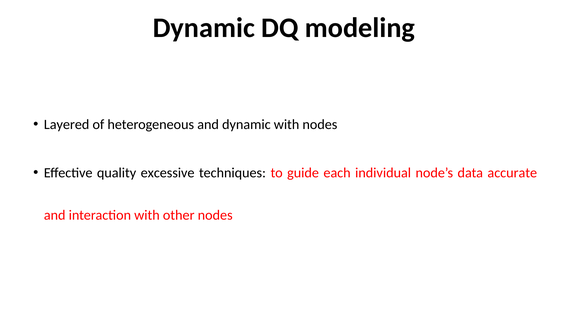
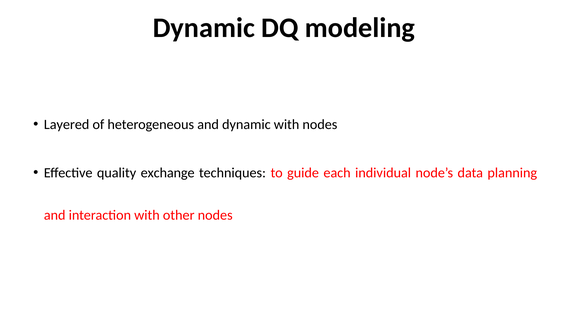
excessive: excessive -> exchange (168, 173)
accurate: accurate -> planning (512, 173)
